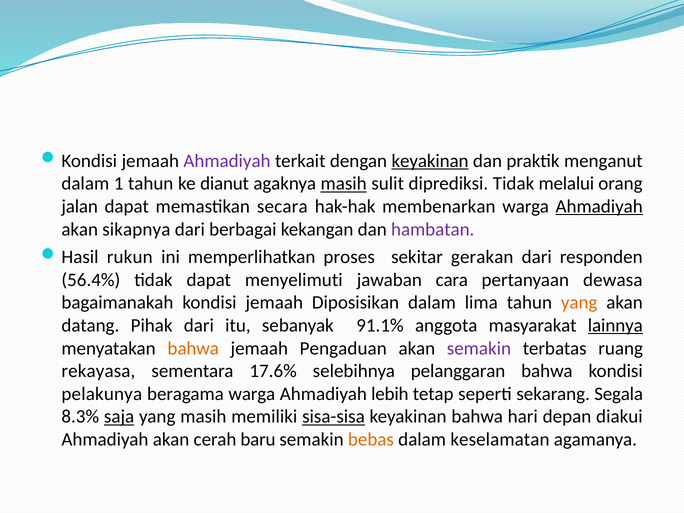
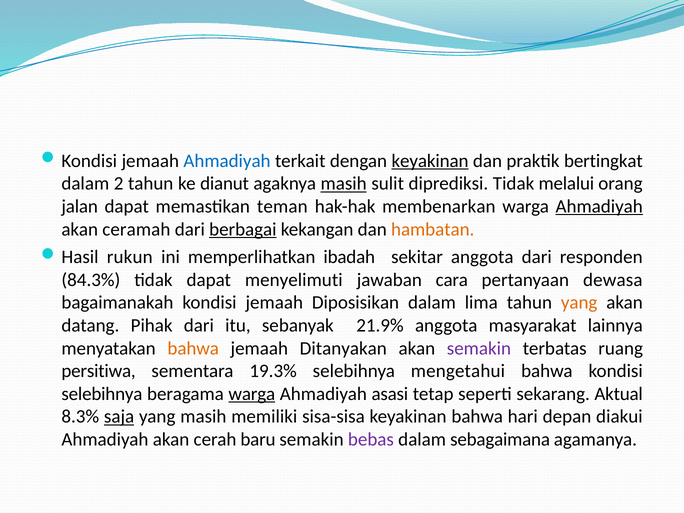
Ahmadiyah colour: purple -> blue (227, 161)
menganut: menganut -> bertingkat (603, 161)
1: 1 -> 2 (119, 184)
secara: secara -> teman (282, 206)
sikapnya: sikapnya -> ceramah (136, 229)
berbagai underline: none -> present (243, 229)
hambatan colour: purple -> orange (433, 229)
proses: proses -> ibadah (349, 257)
sekitar gerakan: gerakan -> anggota (482, 257)
56.4%: 56.4% -> 84.3% (91, 280)
91.1%: 91.1% -> 21.9% (380, 325)
lainnya underline: present -> none (615, 325)
Pengaduan: Pengaduan -> Ditanyakan (343, 348)
rekayasa: rekayasa -> persitiwa (99, 371)
17.6%: 17.6% -> 19.3% (273, 371)
pelanggaran: pelanggaran -> mengetahui (458, 371)
pelakunya: pelakunya -> selebihnya (102, 394)
warga underline: none -> present (252, 394)
lebih: lebih -> asasi (390, 394)
Segala: Segala -> Aktual (619, 394)
sisa-sisa underline: present -> none (333, 417)
bebas colour: orange -> purple (371, 440)
keselamatan: keselamatan -> sebagaimana (500, 440)
